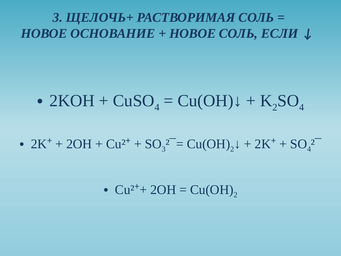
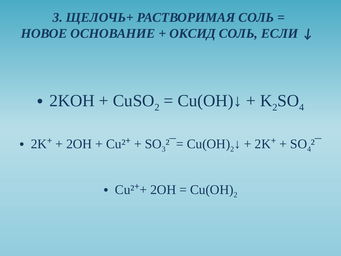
НОВОЕ: НОВОЕ -> ОКСИД (193, 34)
4: 4 -> 2 (157, 107)
